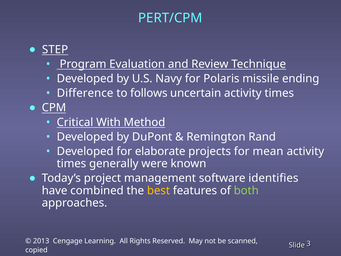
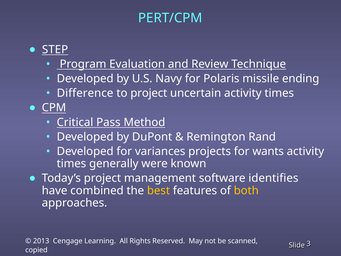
to follows: follows -> project (149, 93)
With: With -> Pass (108, 122)
elaborate: elaborate -> variances (160, 151)
mean: mean -> wants (268, 151)
both colour: light green -> yellow (246, 190)
